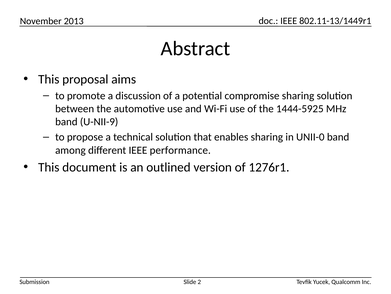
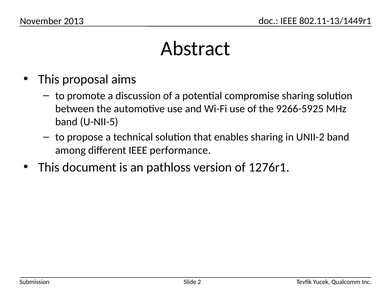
1444-5925: 1444-5925 -> 9266-5925 (300, 109)
U-NII-9: U-NII-9 -> U-NII-5 (99, 122)
UNII-0: UNII-0 -> UNII-2 (310, 137)
outlined: outlined -> pathloss (168, 167)
